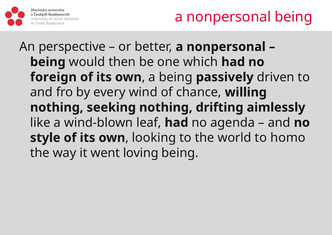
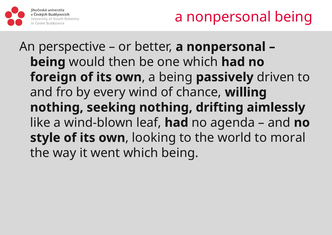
homo: homo -> moral (288, 138)
went loving: loving -> which (141, 153)
